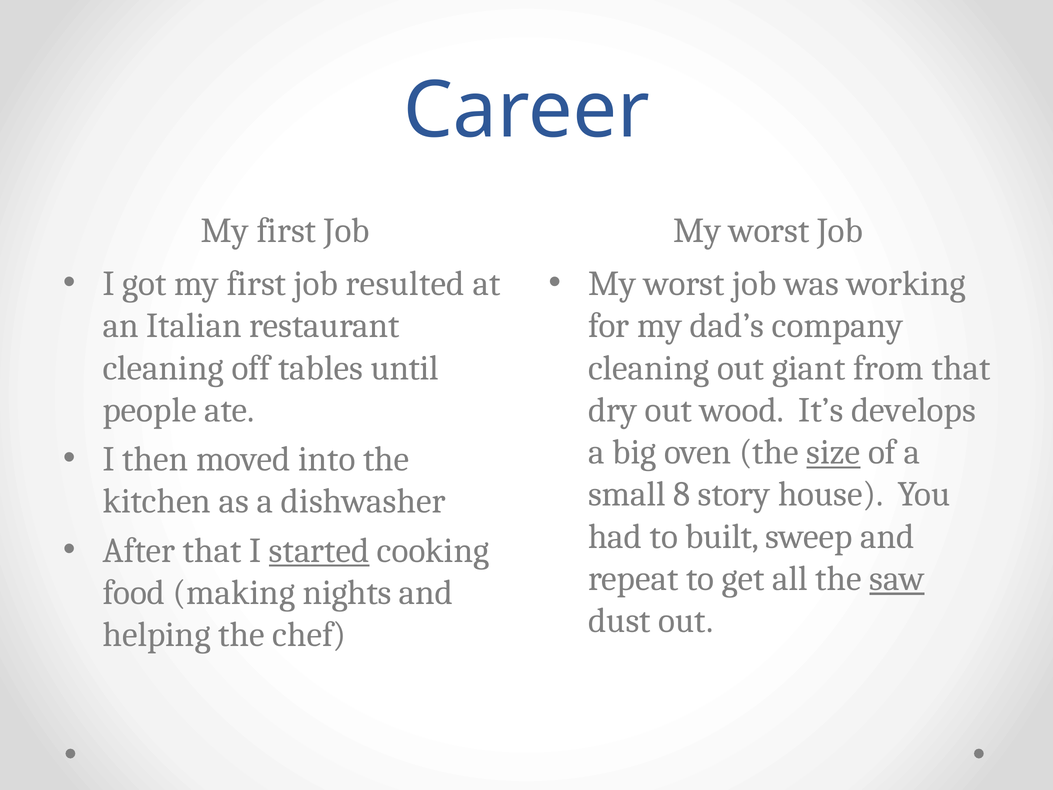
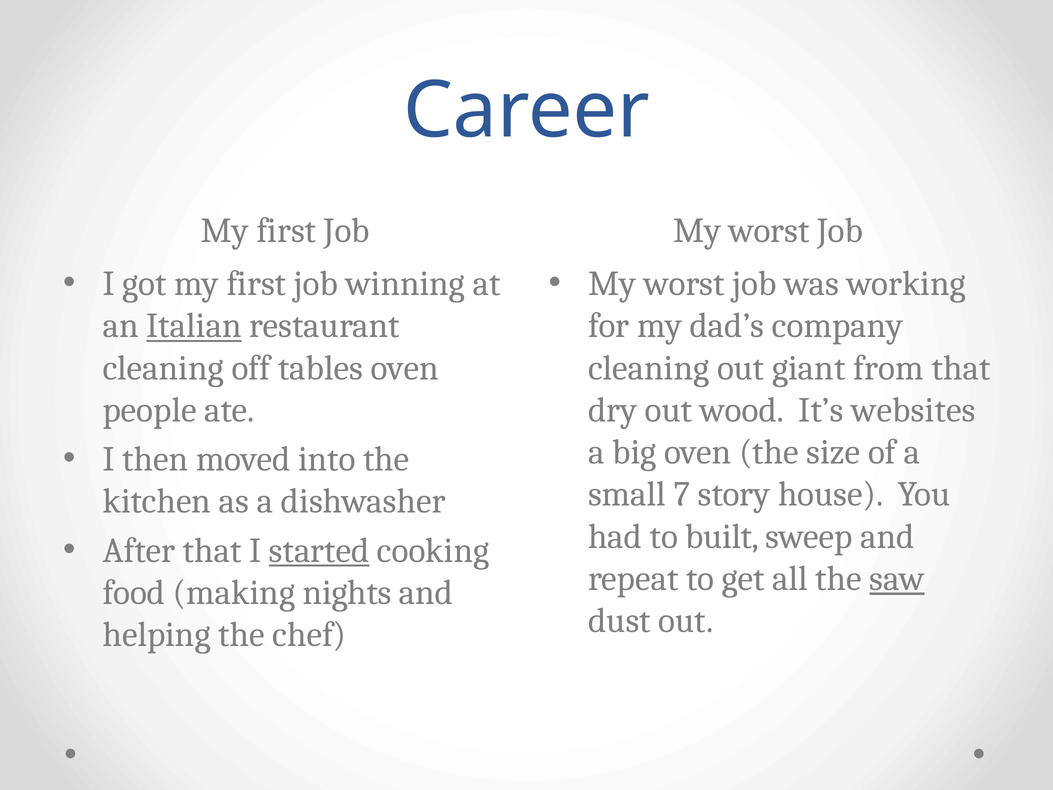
resulted: resulted -> winning (405, 284)
Italian underline: none -> present (194, 326)
tables until: until -> oven (405, 368)
develops: develops -> websites (913, 410)
size underline: present -> none (833, 452)
8: 8 -> 7 (682, 494)
